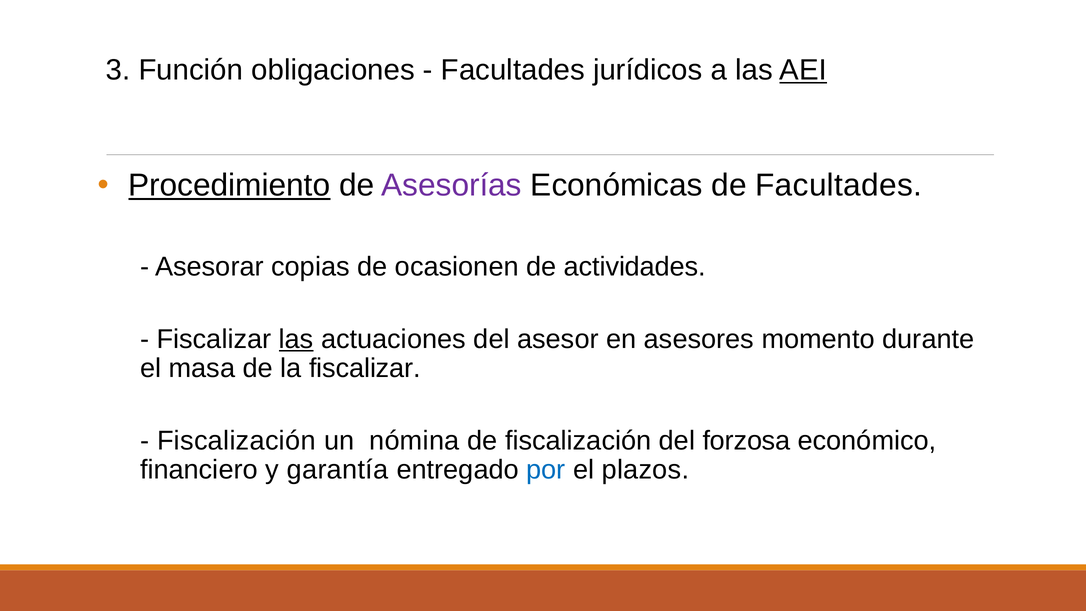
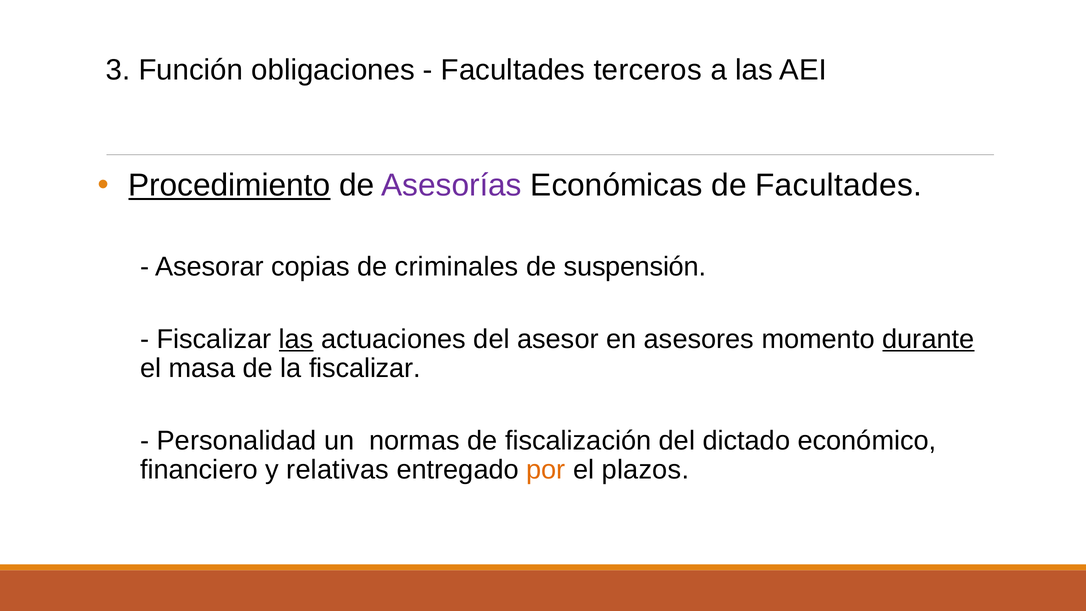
jurídicos: jurídicos -> terceros (648, 70)
AEI underline: present -> none (803, 70)
ocasionen: ocasionen -> criminales (457, 267)
actividades: actividades -> suspensión (635, 267)
durante underline: none -> present (928, 339)
Fiscalización: Fiscalización -> Personalidad (237, 441)
nómina: nómina -> normas (415, 441)
forzosa: forzosa -> dictado (746, 441)
garantía: garantía -> relativas (338, 470)
por colour: blue -> orange (546, 470)
